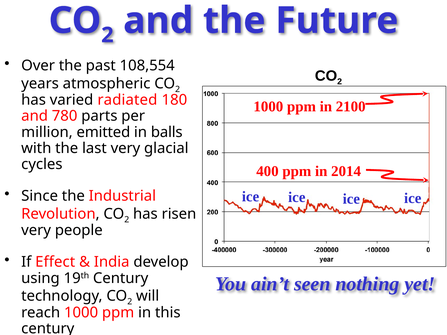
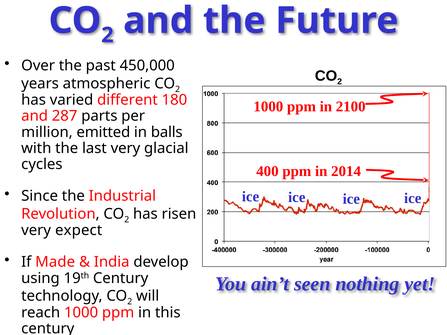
108,554: 108,554 -> 450,000 (147, 66)
radiated: radiated -> different (127, 100)
780: 780 -> 287 (65, 116)
people: people -> expect (79, 231)
Effect: Effect -> Made (55, 262)
